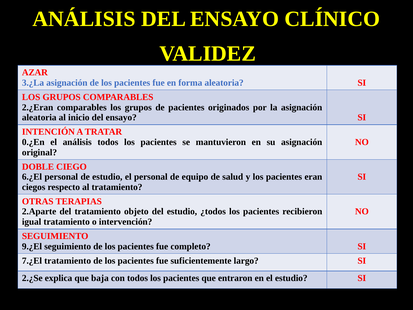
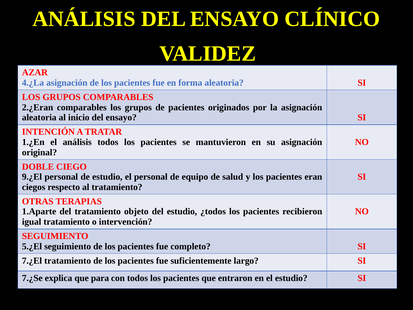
3.¿La: 3.¿La -> 4.¿La (33, 83)
0.¿En: 0.¿En -> 1.¿En (33, 142)
6.¿El: 6.¿El -> 9.¿El (32, 177)
2.Aparte: 2.Aparte -> 1.Aparte (39, 211)
9.¿El: 9.¿El -> 5.¿El (32, 246)
2.¿Se: 2.¿Se -> 7.¿Se (32, 278)
baja: baja -> para (100, 278)
